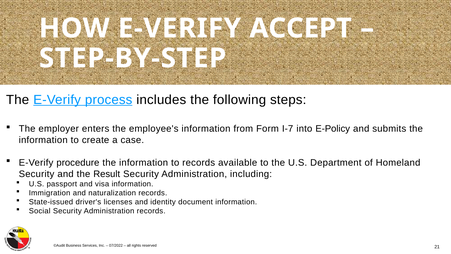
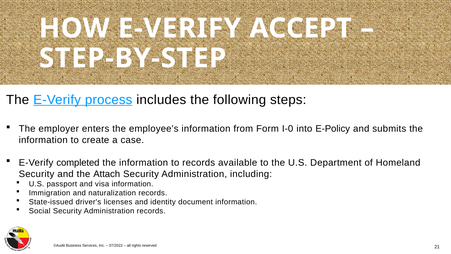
I-7: I-7 -> I-0 (288, 129)
procedure: procedure -> completed (78, 162)
Result: Result -> Attach (107, 174)
